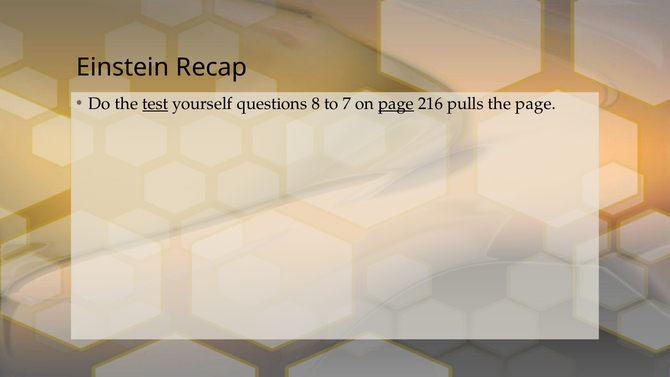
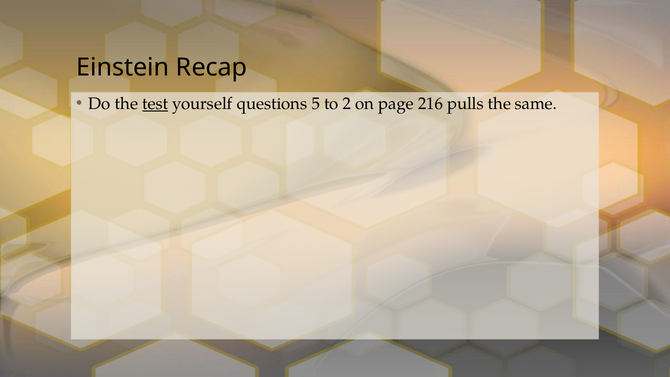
8: 8 -> 5 (316, 104)
7: 7 -> 2 (347, 104)
page underline: present -> none (396, 104)
the page: page -> same (536, 104)
